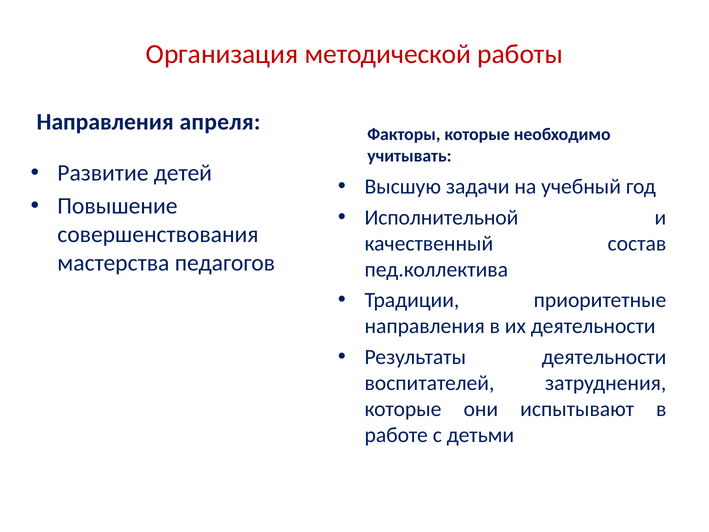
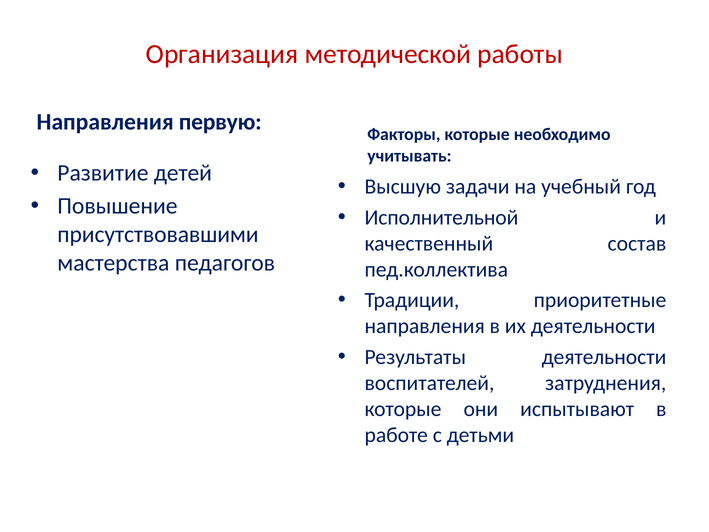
апреля: апреля -> первую (220, 122)
совершенствования: совершенствования -> присутствовавшими (158, 234)
